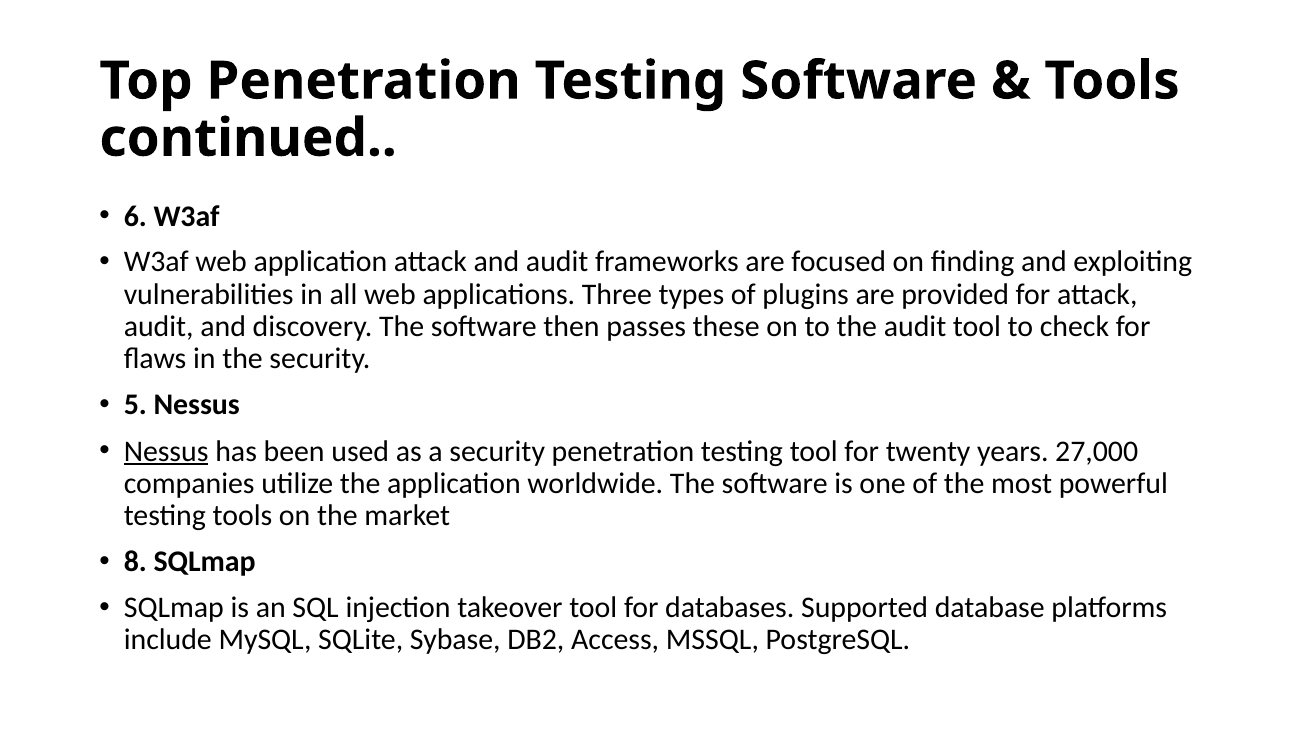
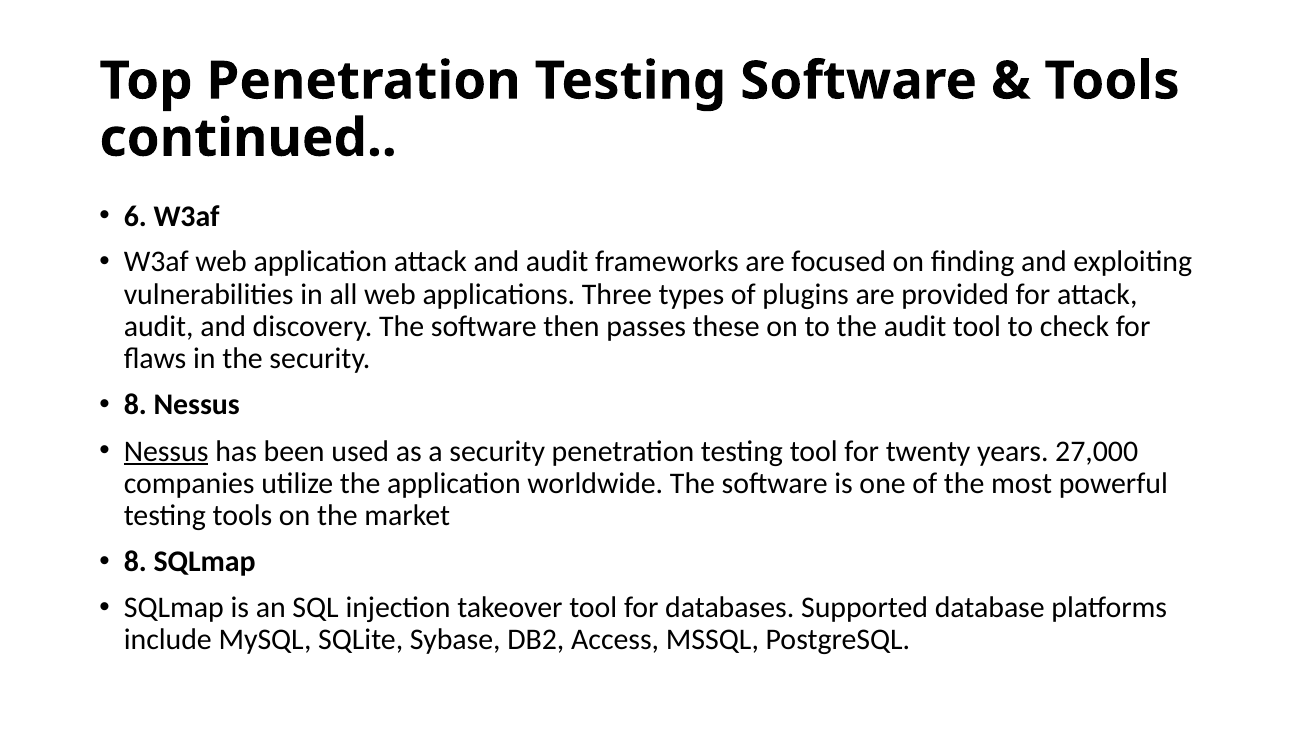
5: 5 -> 8 (135, 405)
